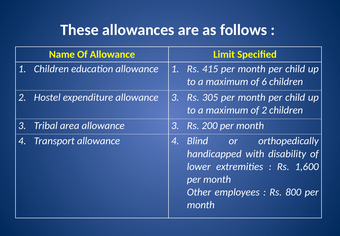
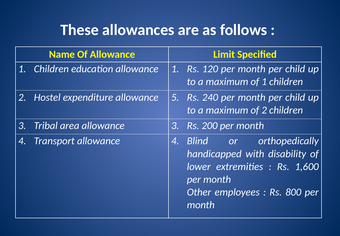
415: 415 -> 120 (210, 69)
of 6: 6 -> 1 (264, 81)
expenditure allowance 3: 3 -> 5 (175, 97)
305: 305 -> 240 (210, 97)
